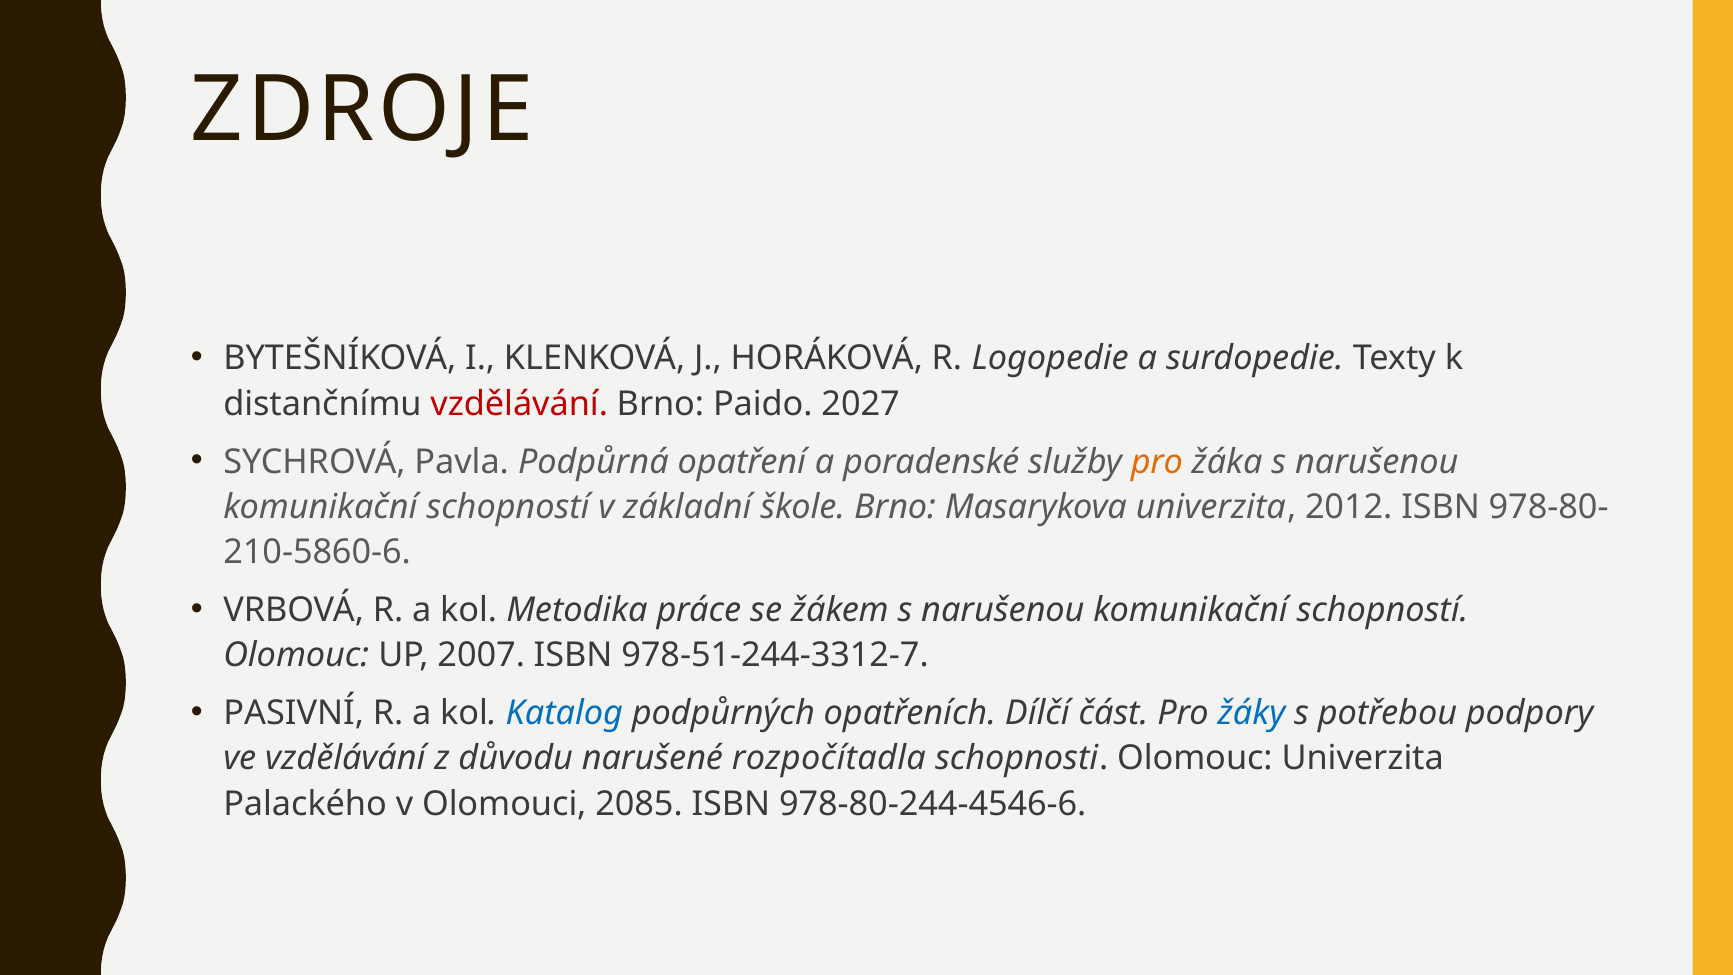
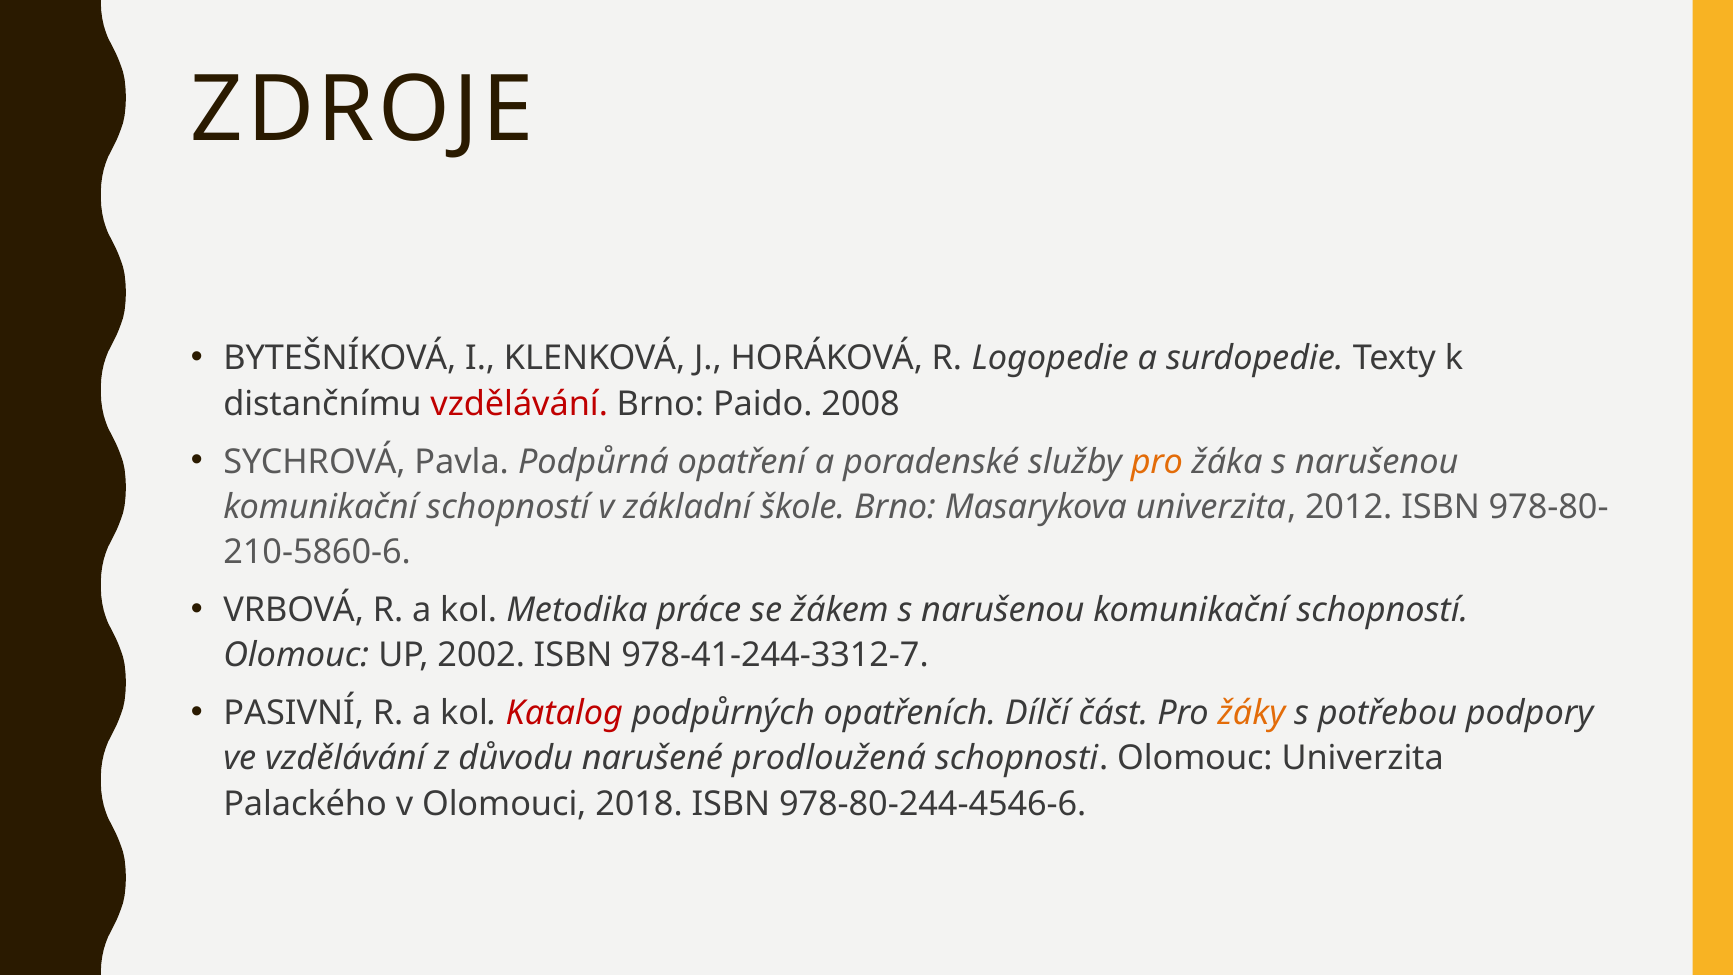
2027: 2027 -> 2008 (861, 404)
2007: 2007 -> 2002 (481, 655)
978-51-244-3312-7: 978-51-244-3312-7 -> 978-41-244-3312-7 (775, 655)
Katalog colour: blue -> red (564, 713)
žáky colour: blue -> orange (1251, 713)
rozpočítadla: rozpočítadla -> prodloužená (829, 758)
2085: 2085 -> 2018 (639, 804)
